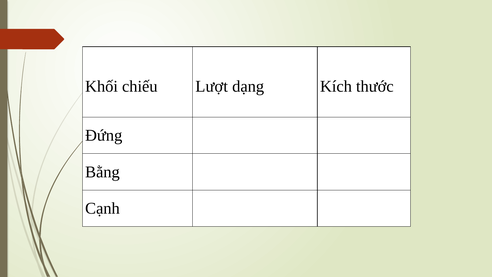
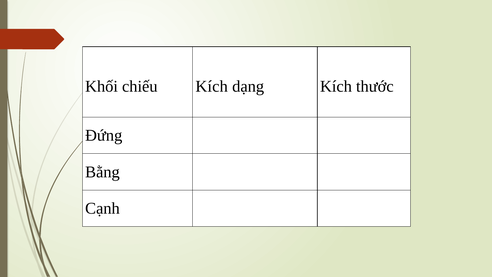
chiếu Lượt: Lượt -> Kích (212, 86)
